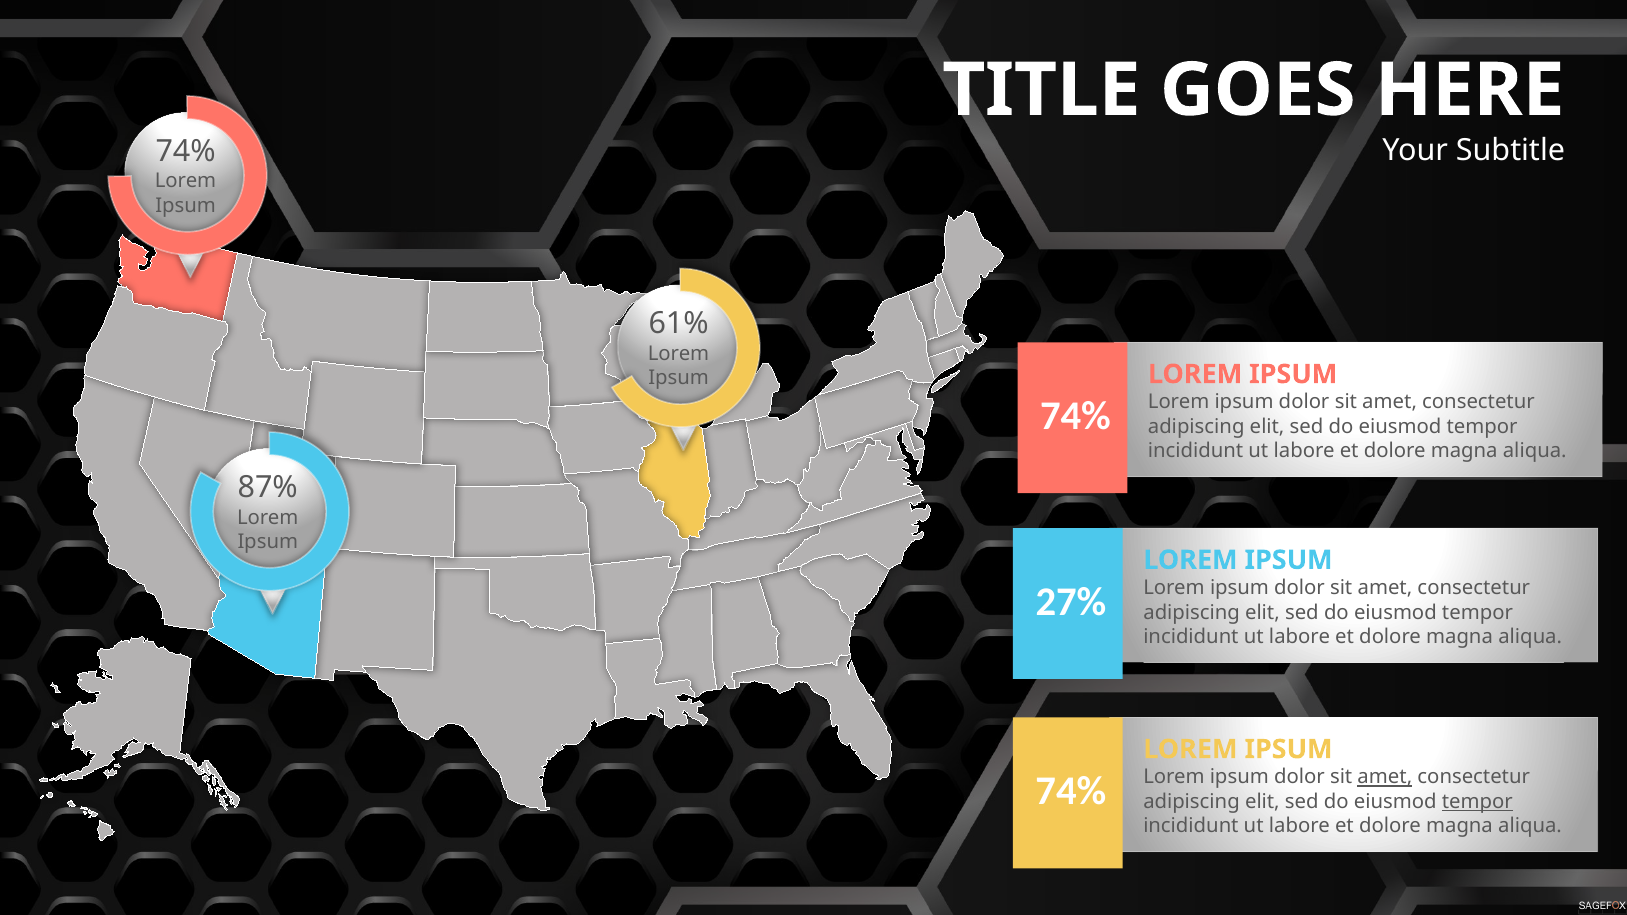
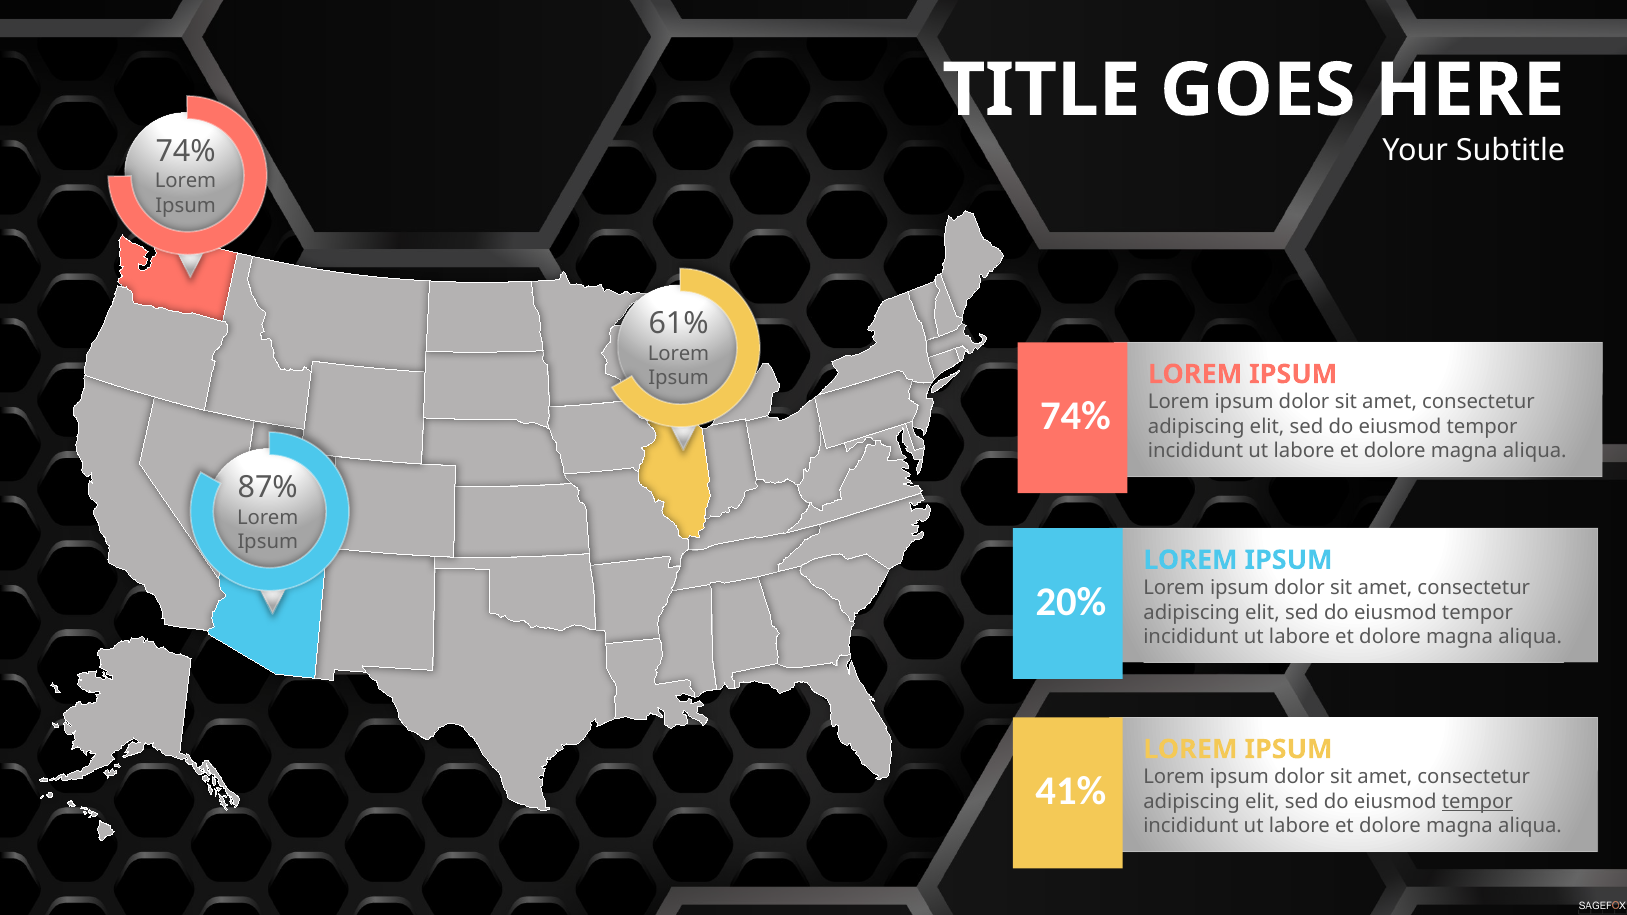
27%: 27% -> 20% (1071, 602)
amet underline: present -> none (1385, 777)
74%: 74% -> 41% (1071, 792)
